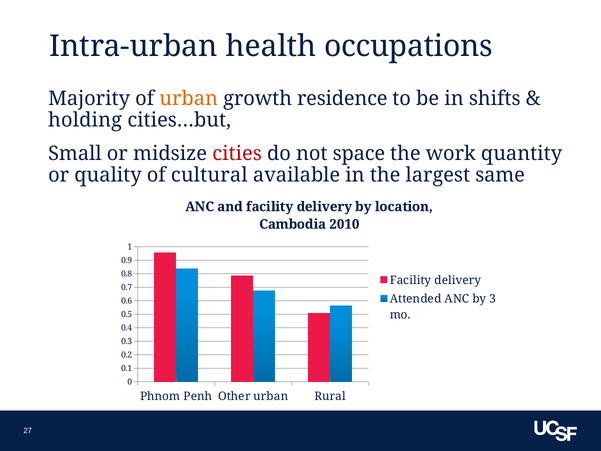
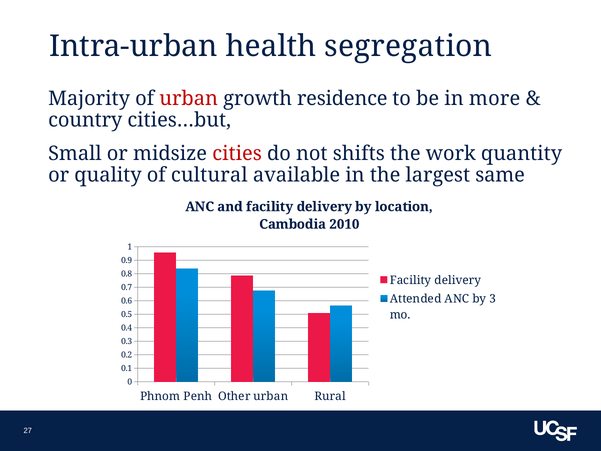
occupations: occupations -> segregation (408, 46)
urban colour: orange -> red (189, 98)
shifts: shifts -> more (495, 98)
holding: holding -> country (85, 120)
space: space -> shifts (359, 153)
